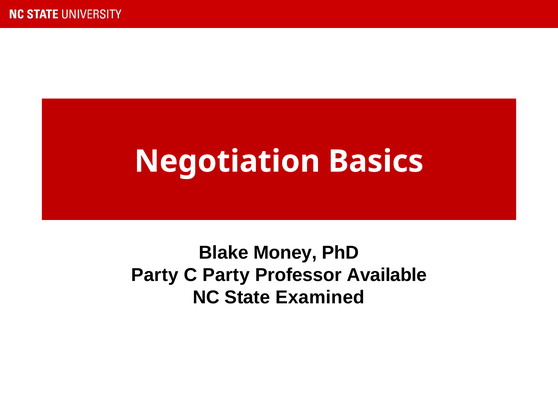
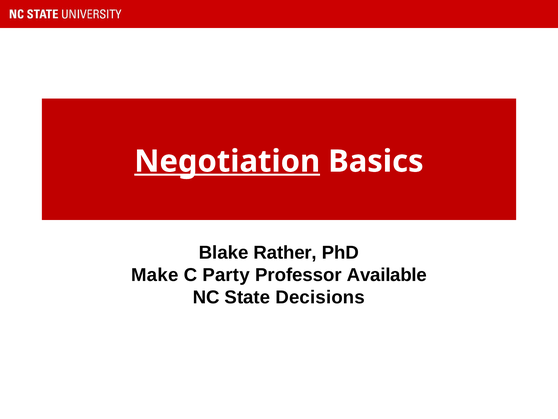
Negotiation underline: none -> present (227, 161)
Money: Money -> Rather (285, 252)
Party: Party -> Make (155, 275)
Examined: Examined -> Decisions (320, 297)
